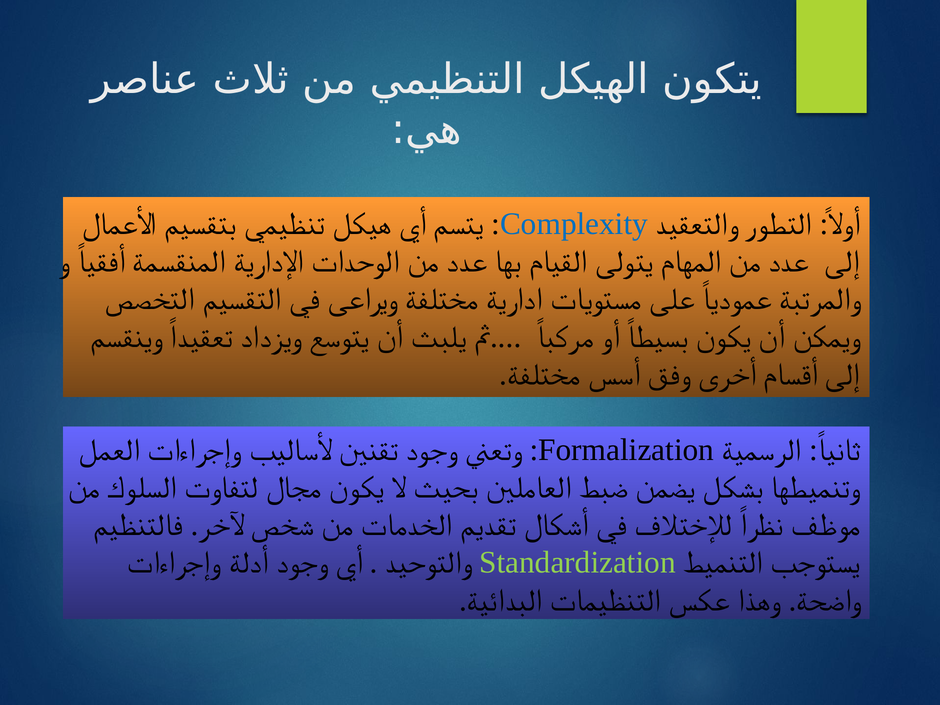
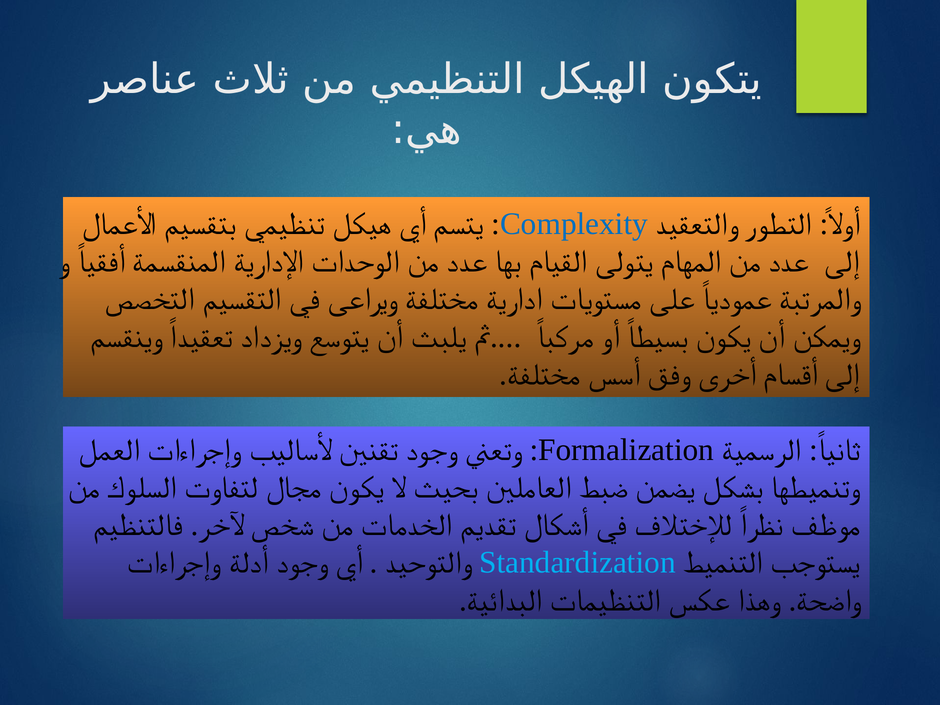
Standardization colour: light green -> light blue (577, 563)
